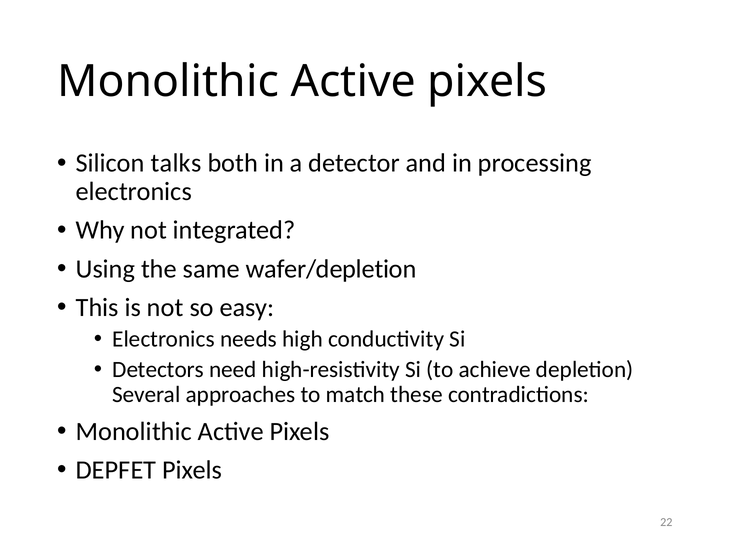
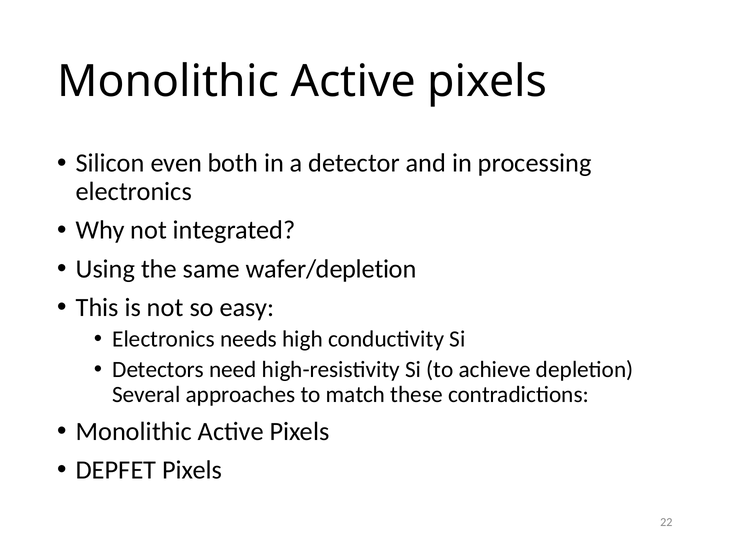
talks: talks -> even (176, 163)
